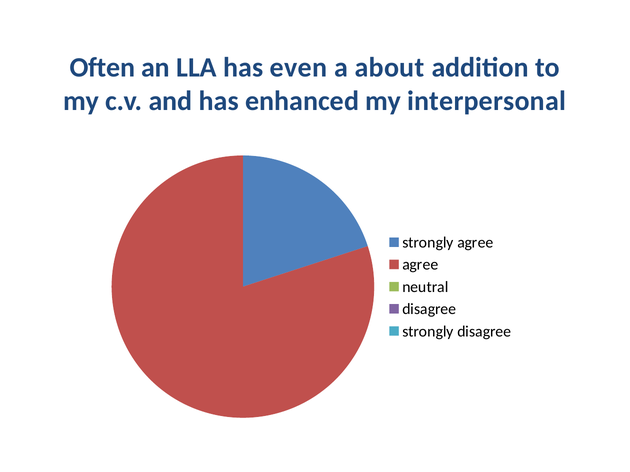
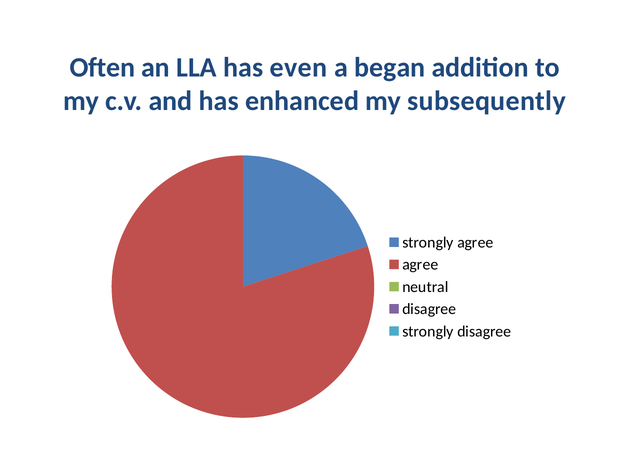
about: about -> began (390, 68)
interpersonal: interpersonal -> subsequently (487, 101)
